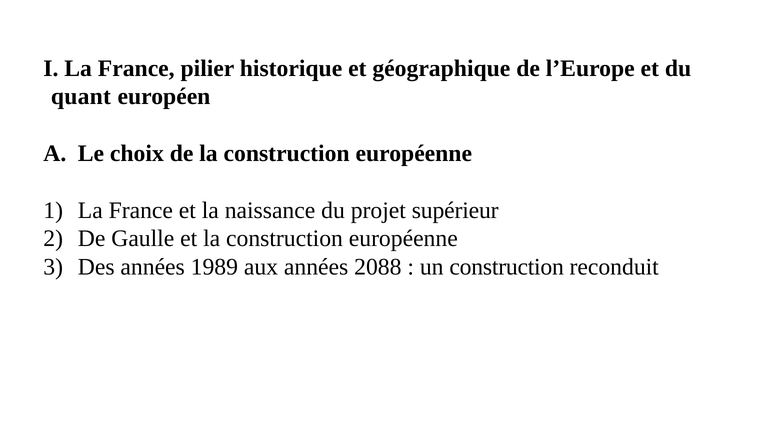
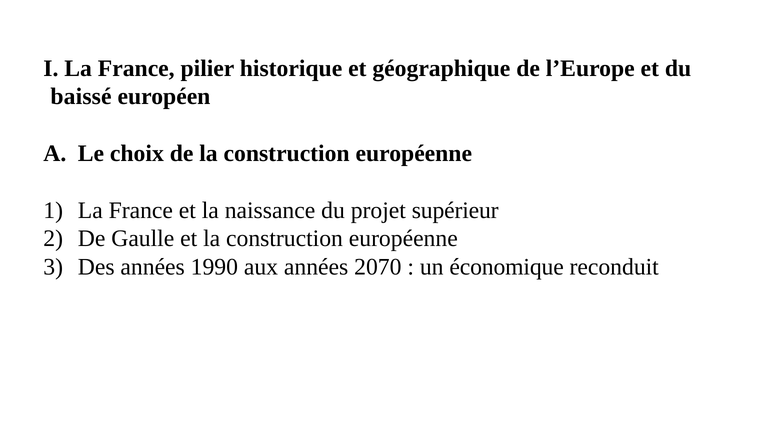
quant: quant -> baissé (81, 97)
1989: 1989 -> 1990 (214, 267)
2088: 2088 -> 2070 (378, 267)
un construction: construction -> économique (507, 267)
